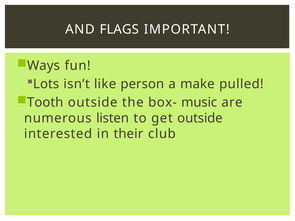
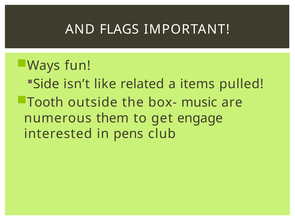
Lots: Lots -> Side (46, 84)
person: person -> related (142, 84)
make: make -> items (197, 84)
listen: listen -> them (113, 118)
get outside: outside -> engage (200, 118)
their: their -> pens (129, 134)
